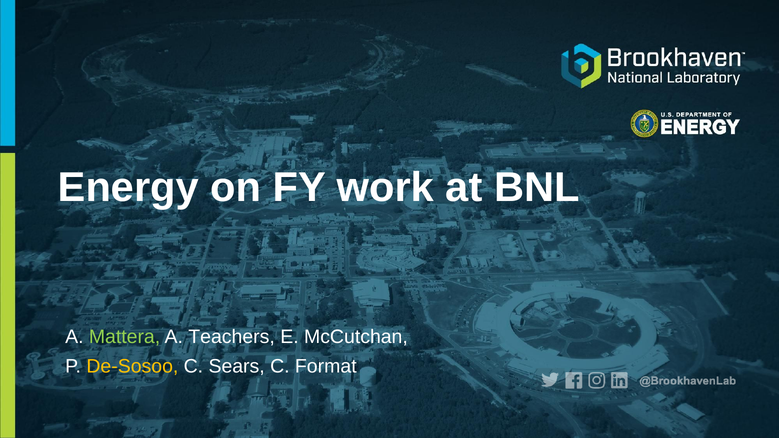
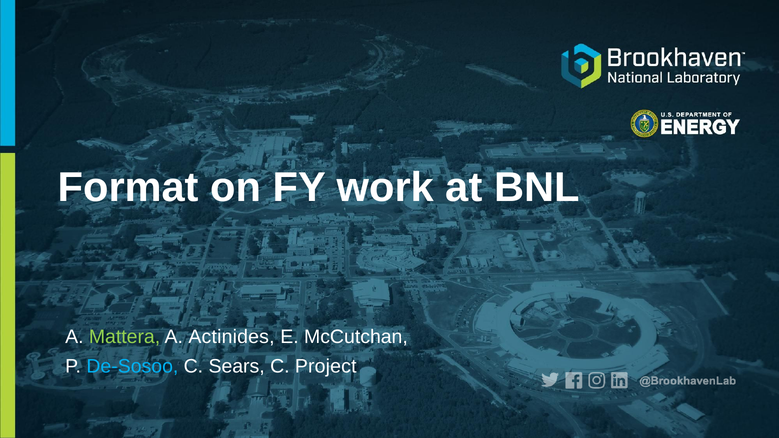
Energy: Energy -> Format (128, 188)
Teachers: Teachers -> Actinides (231, 337)
De-Sosoo colour: yellow -> light blue (132, 367)
Format: Format -> Project (326, 367)
